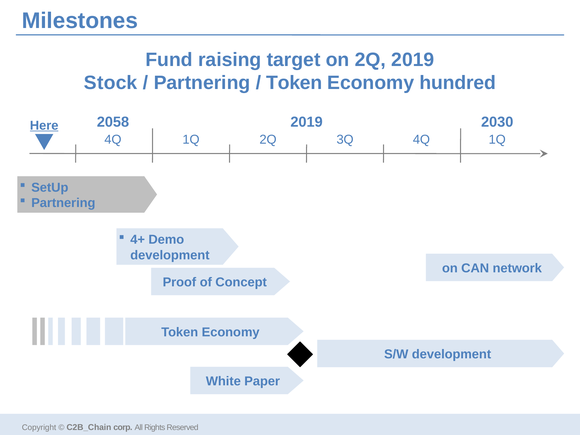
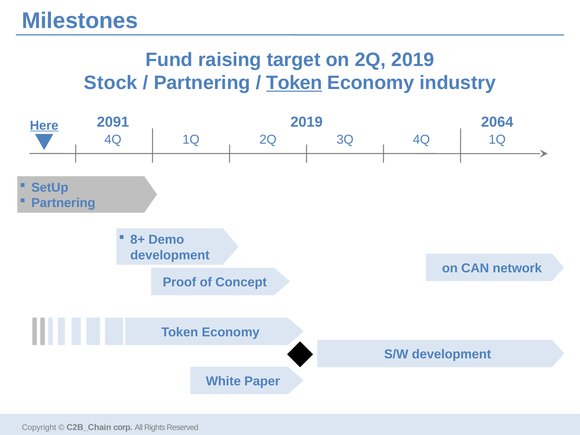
Token underline: none -> present (294, 83)
hundred: hundred -> industry (458, 83)
2058: 2058 -> 2091 (113, 122)
2030: 2030 -> 2064 (497, 122)
4+: 4+ -> 8+ (138, 240)
